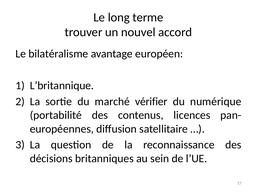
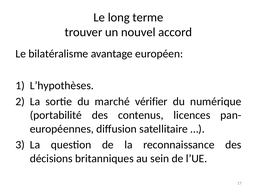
L’britannique: L’britannique -> L’hypothèses (62, 86)
